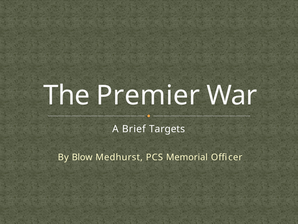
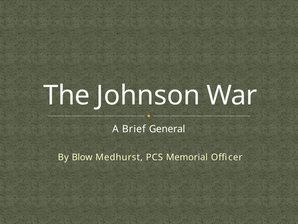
Premier: Premier -> Johnson (148, 95)
Targets: Targets -> General (167, 129)
